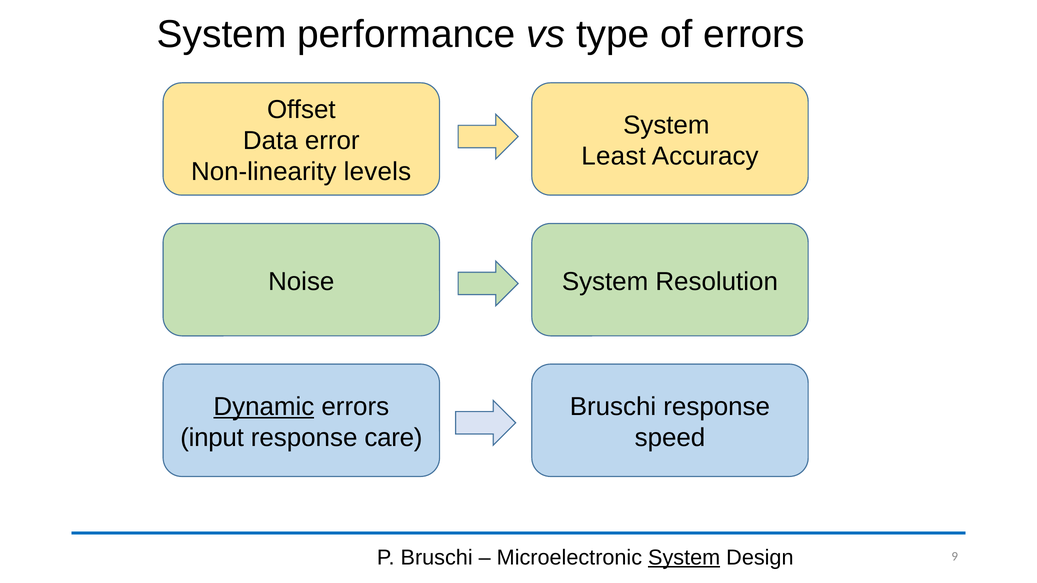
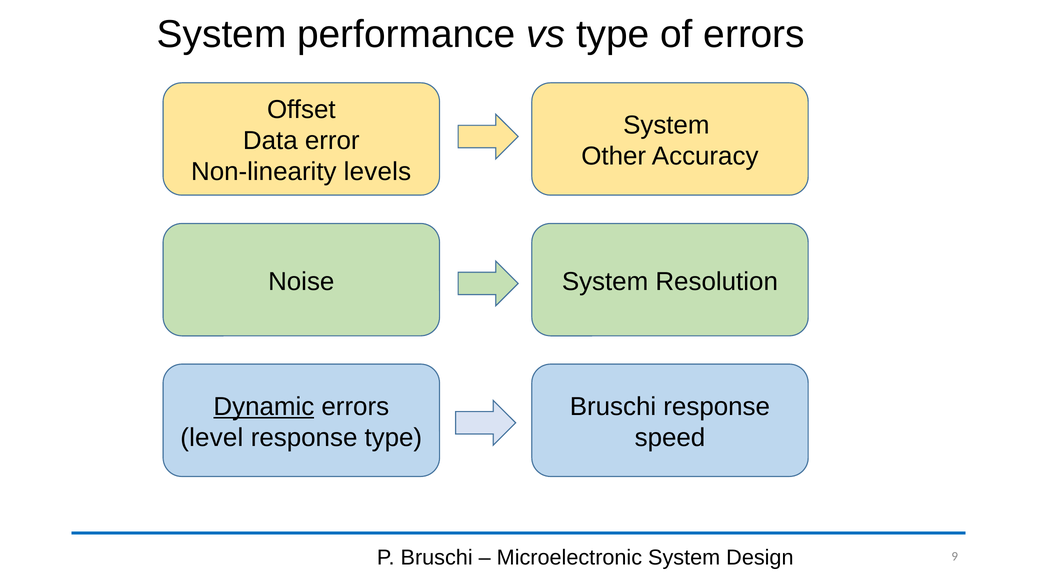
Least: Least -> Other (614, 156)
input: input -> level (212, 438)
response care: care -> type (393, 438)
System underline: present -> none (684, 558)
